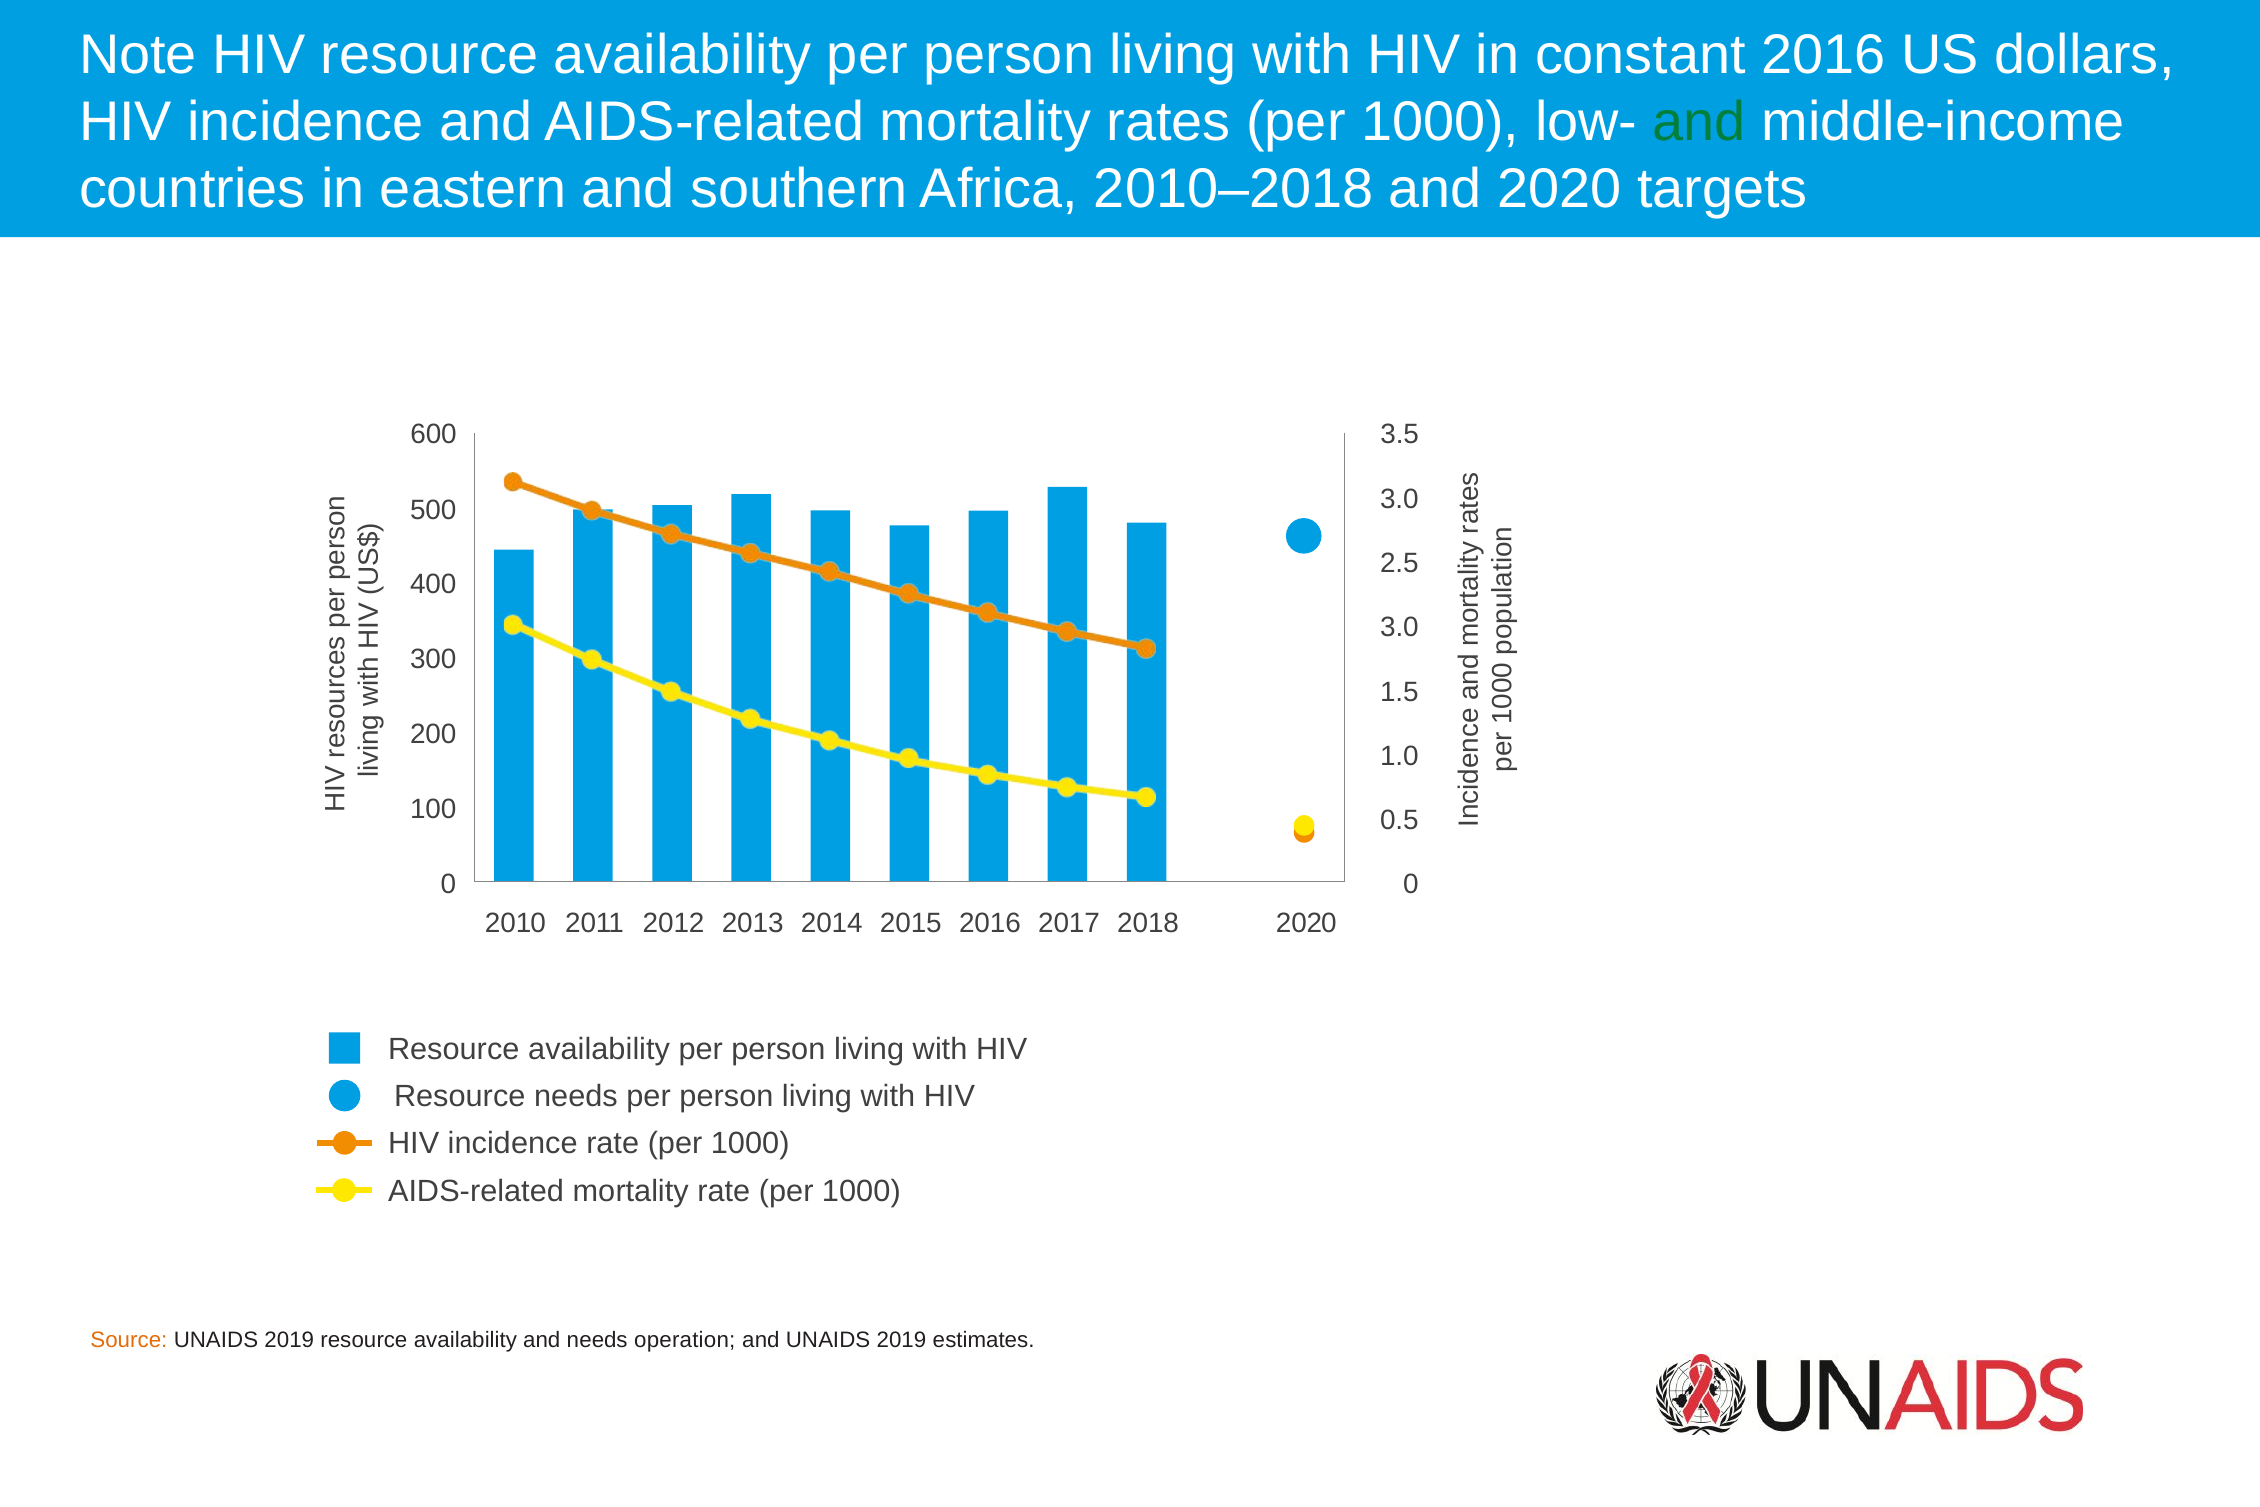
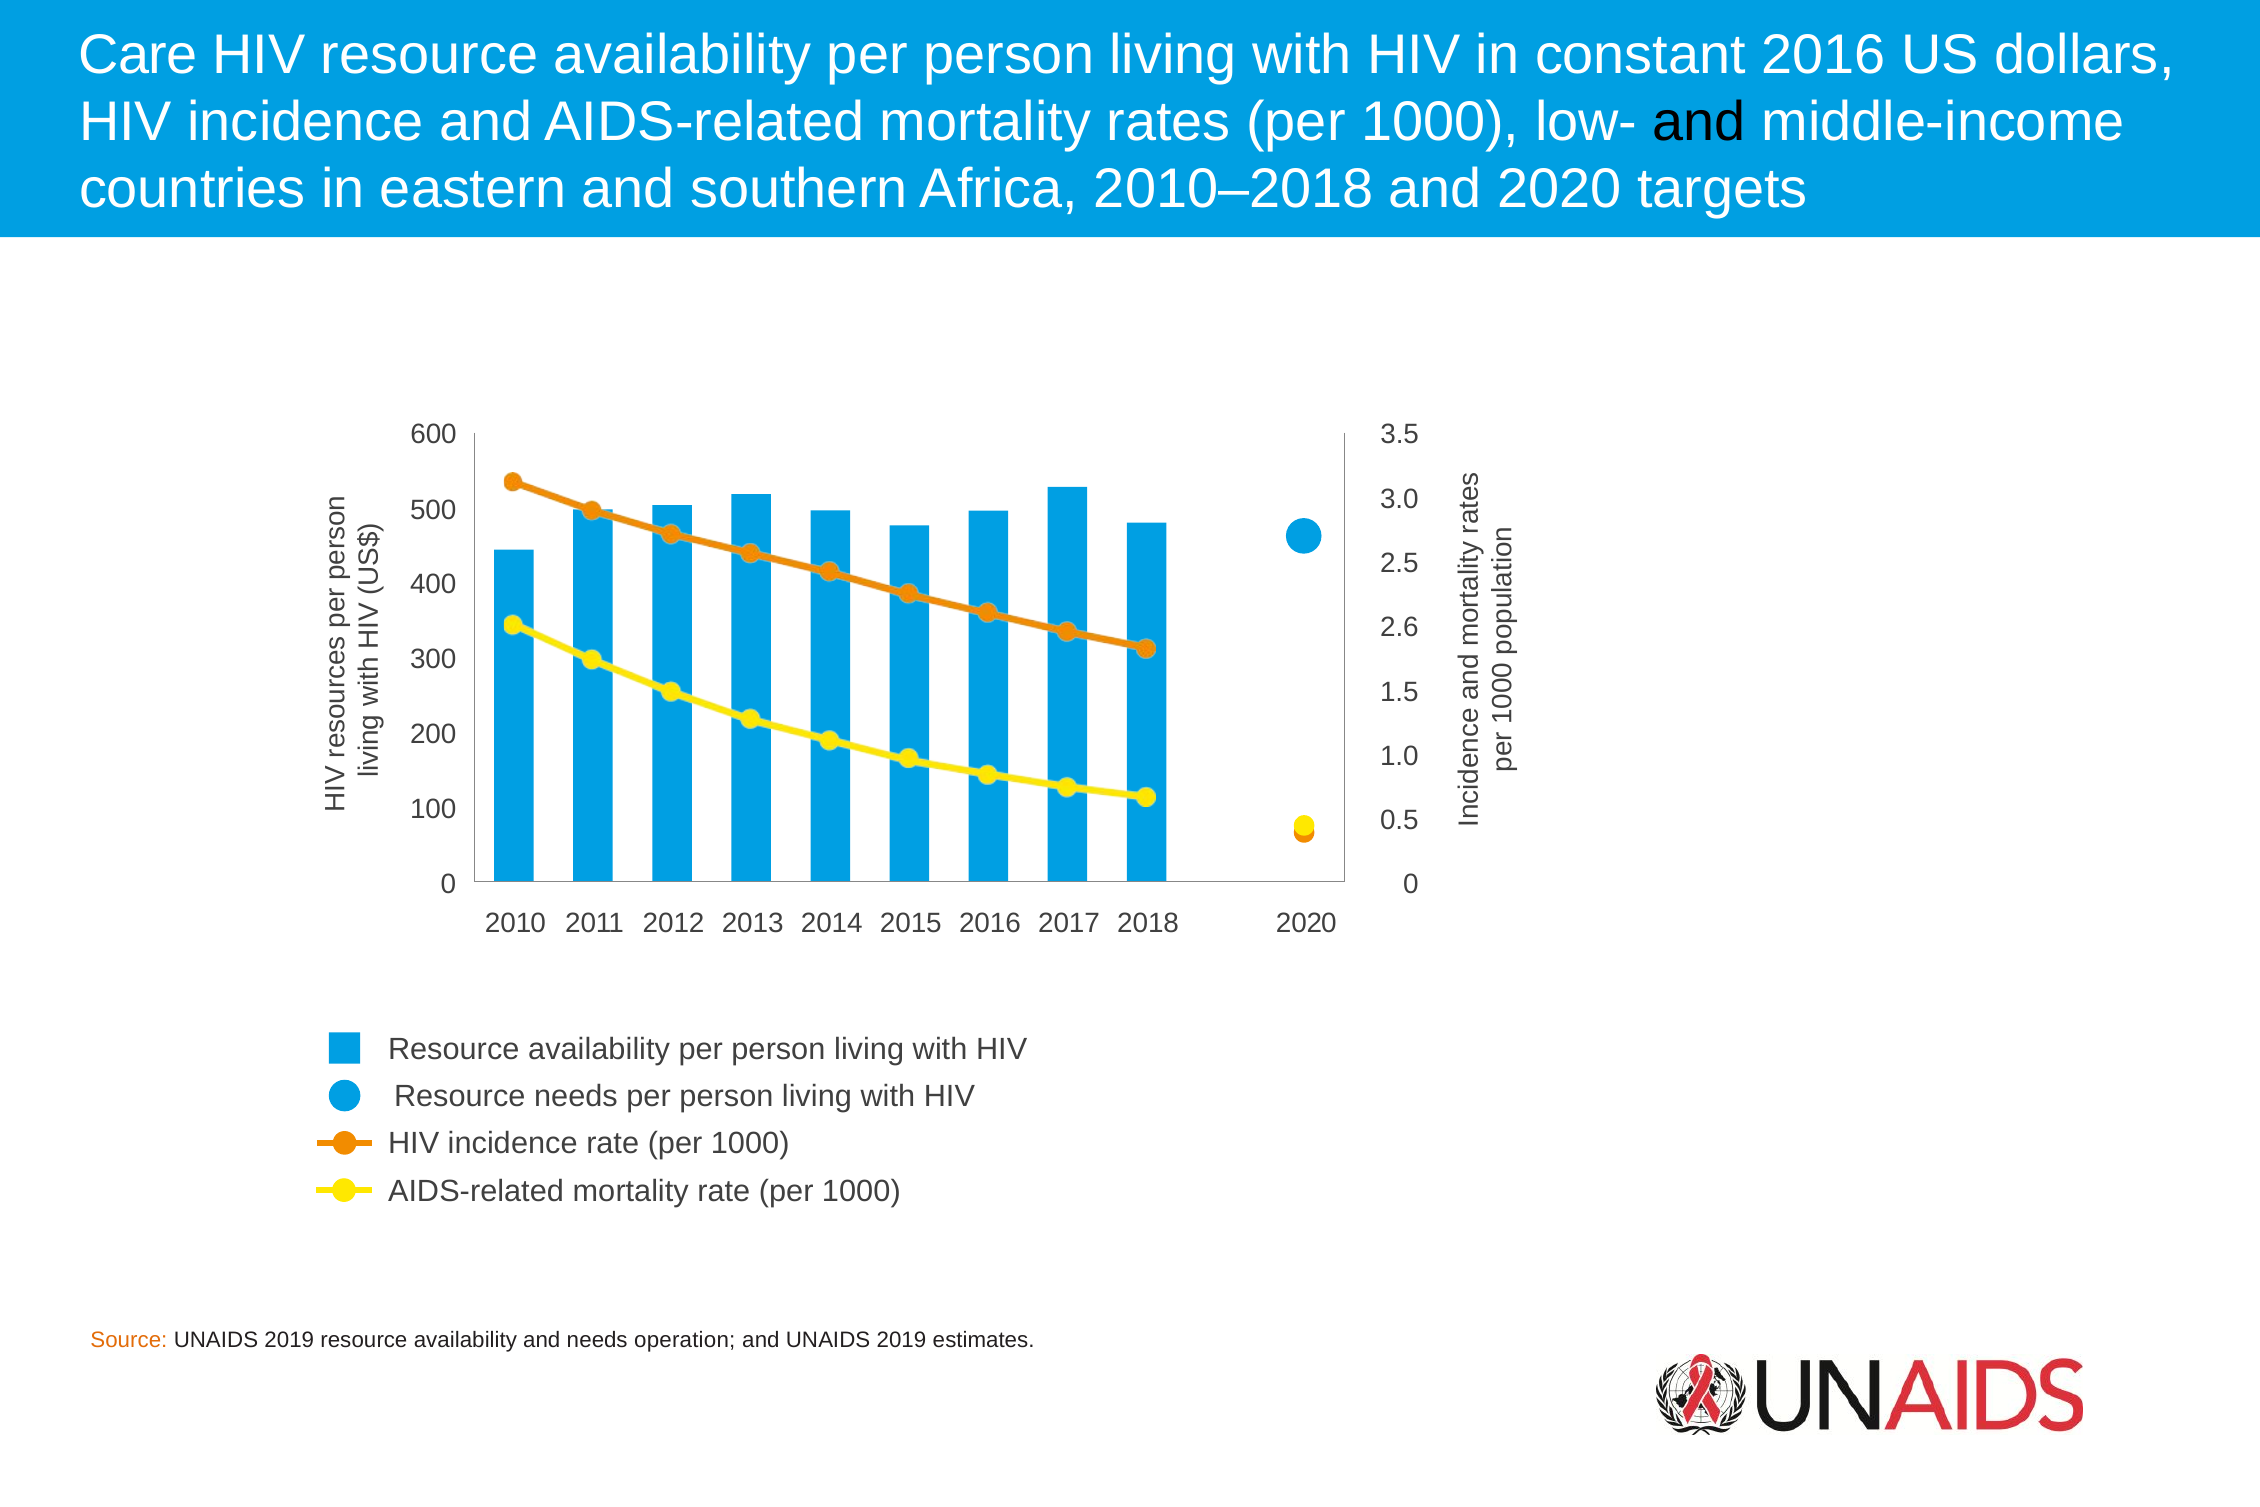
Note: Note -> Care (138, 55)
and colour: green -> black (1699, 122)
3.0: 3.0 -> 2.6 (1399, 627)
